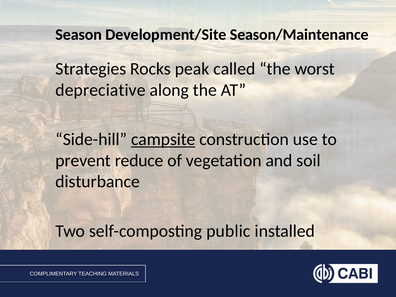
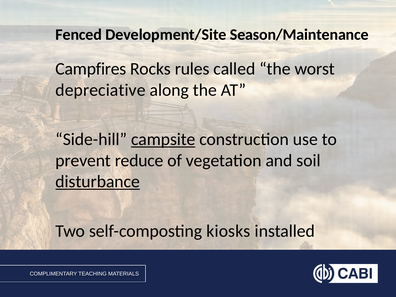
Season: Season -> Fenced (79, 35)
Strategies: Strategies -> Campfires (91, 69)
peak: peak -> rules (192, 69)
disturbance underline: none -> present (98, 182)
public: public -> kiosks (228, 231)
